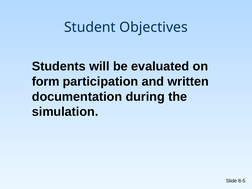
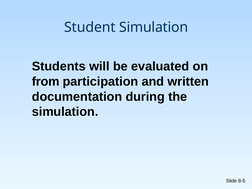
Student Objectives: Objectives -> Simulation (154, 27)
form: form -> from (46, 82)
